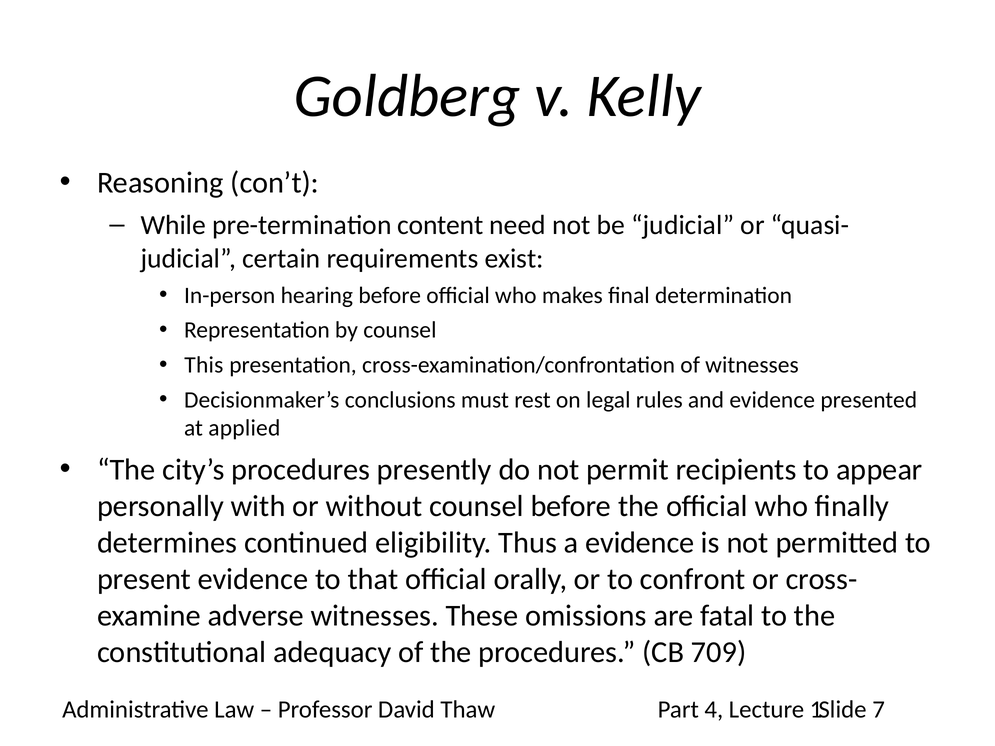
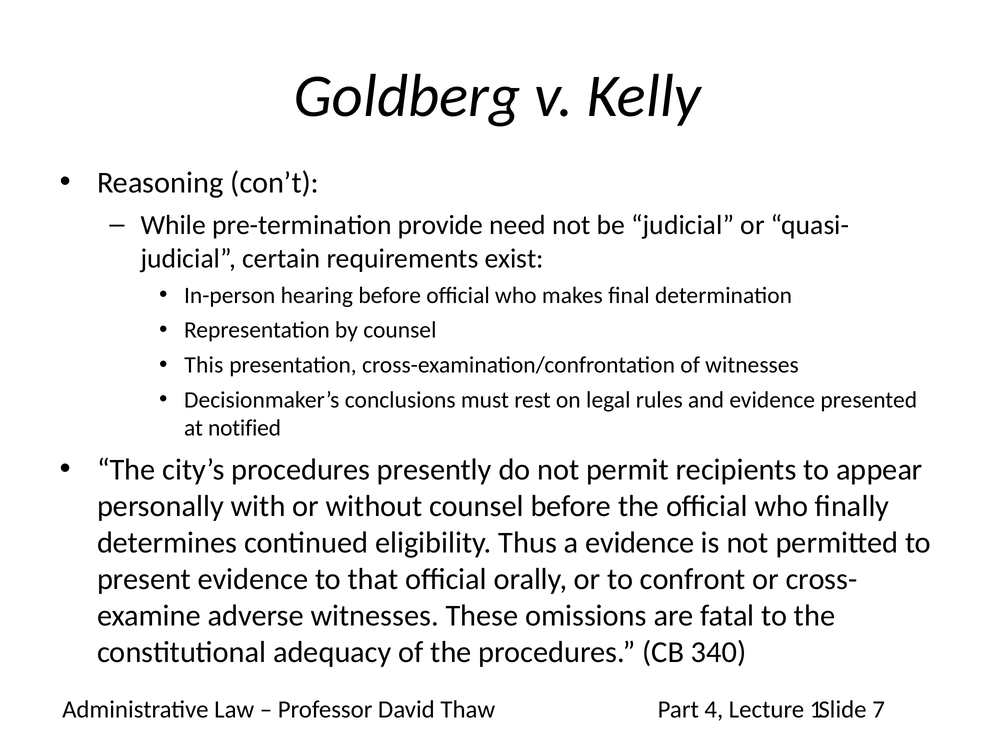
content: content -> provide (440, 225)
applied: applied -> notified (245, 428)
709: 709 -> 340 (719, 652)
